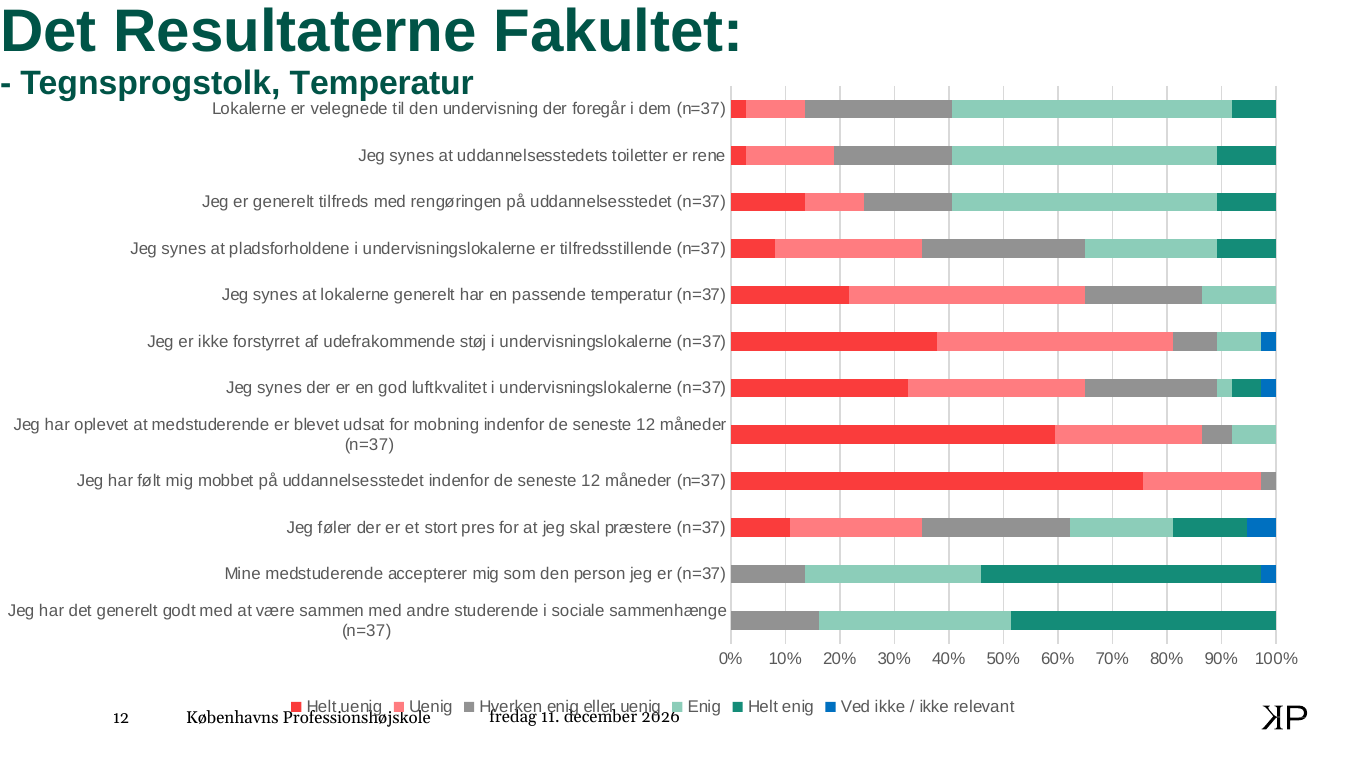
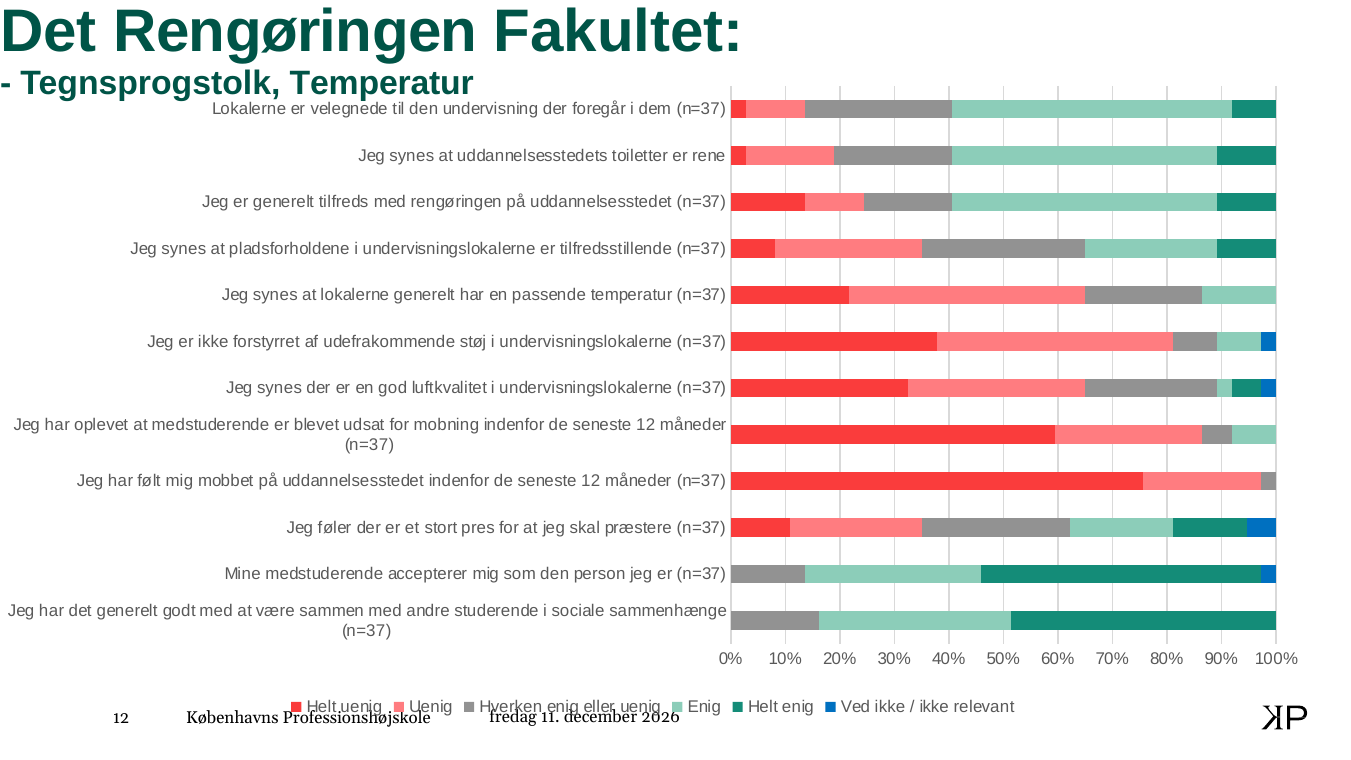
Det Resultaterne: Resultaterne -> Rengøringen (295, 32)
